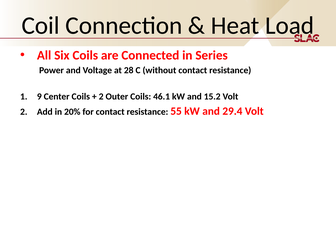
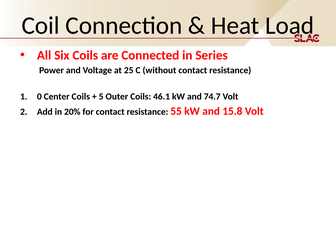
28: 28 -> 25 (129, 70)
9: 9 -> 0 (39, 96)
2: 2 -> 5 (101, 96)
15.2: 15.2 -> 74.7 (212, 96)
29.4: 29.4 -> 15.8 (232, 111)
